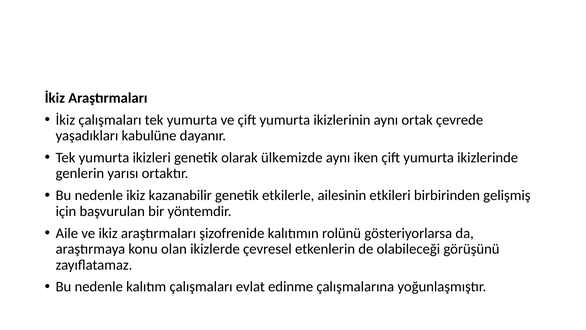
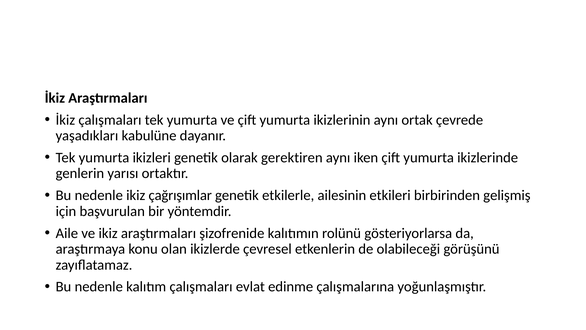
ülkemizde: ülkemizde -> gerektiren (292, 157)
kazanabilir: kazanabilir -> çağrışımlar (180, 195)
